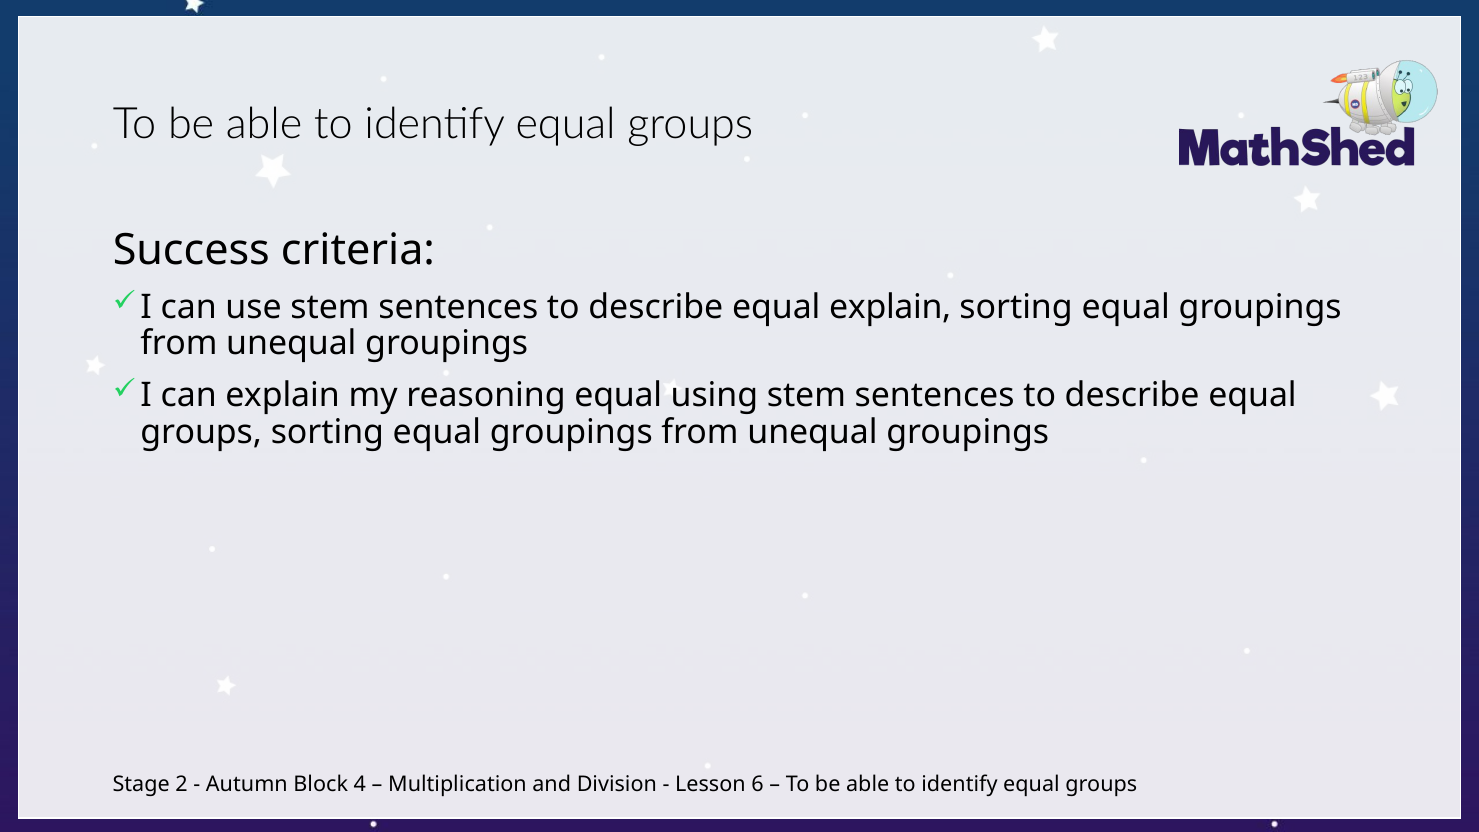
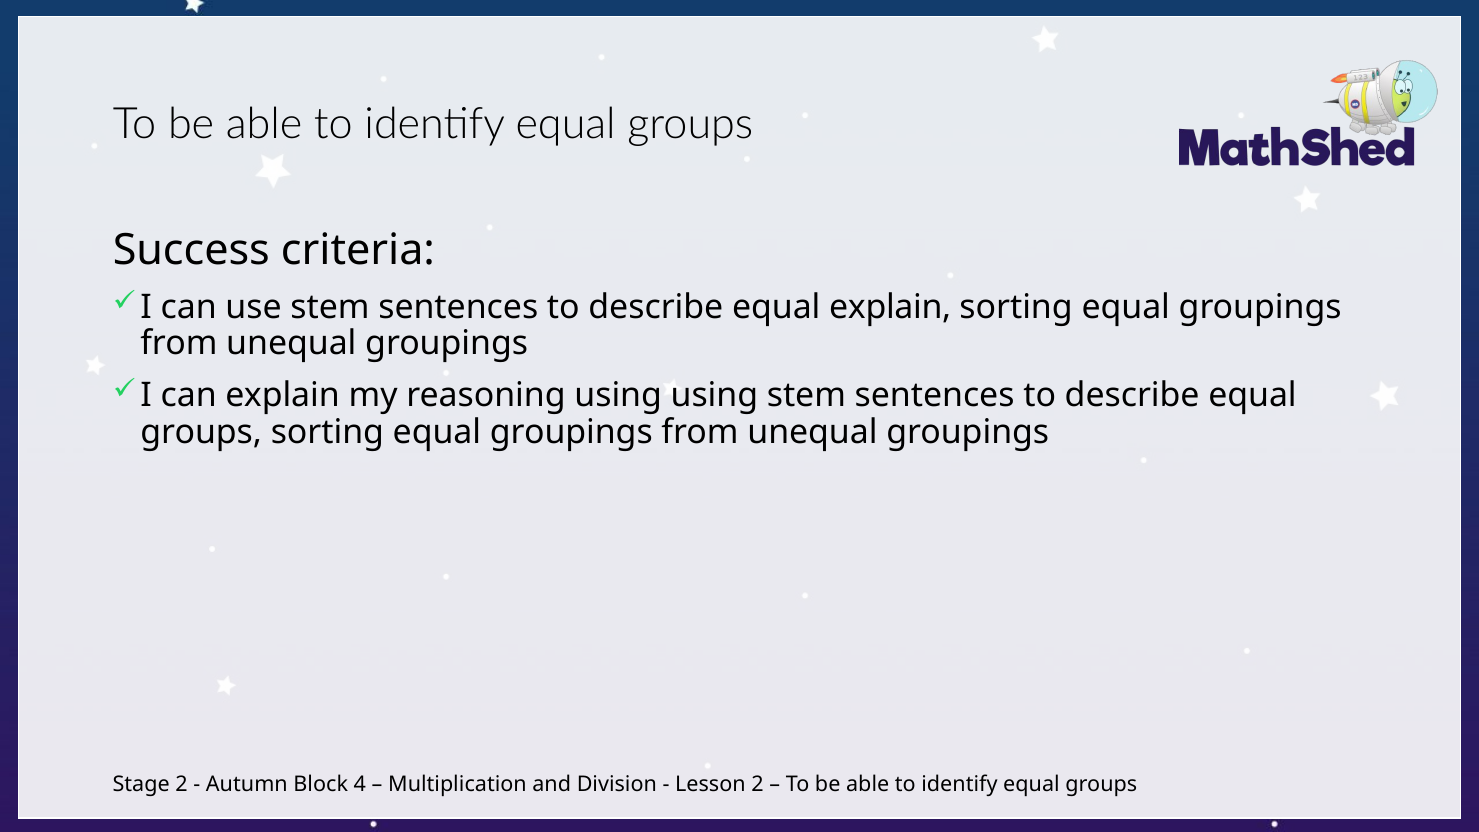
reasoning equal: equal -> using (618, 396)
Lesson 6: 6 -> 2 (758, 784)
